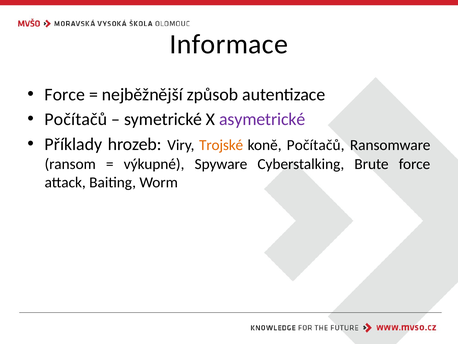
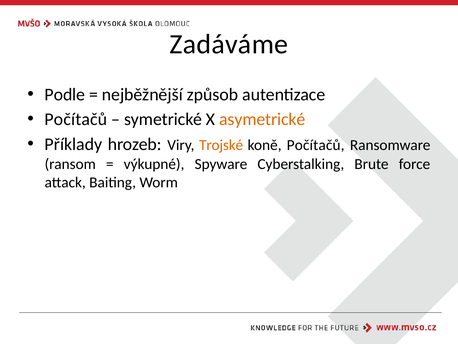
Informace: Informace -> Zadáváme (229, 44)
Force: Force -> Podle (65, 94)
asymetrické colour: purple -> orange (262, 119)
